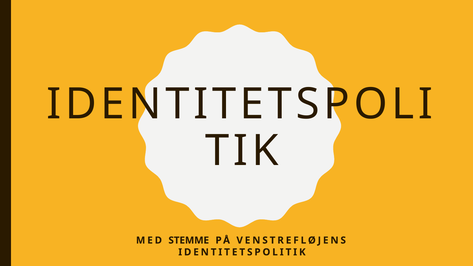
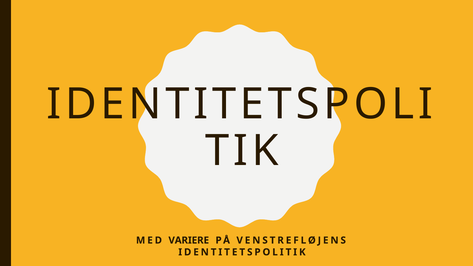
STEMME: STEMME -> VARIERE (189, 240)
